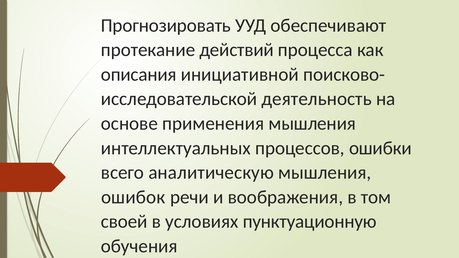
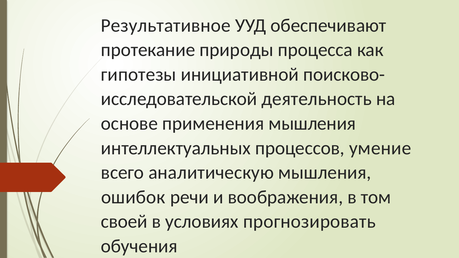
Прогнозировать: Прогнозировать -> Результативное (166, 25)
действий: действий -> природы (237, 50)
описания: описания -> гипотезы (139, 75)
ошибки: ошибки -> умение (380, 148)
пунктуационную: пунктуационную -> прогнозировать (309, 222)
